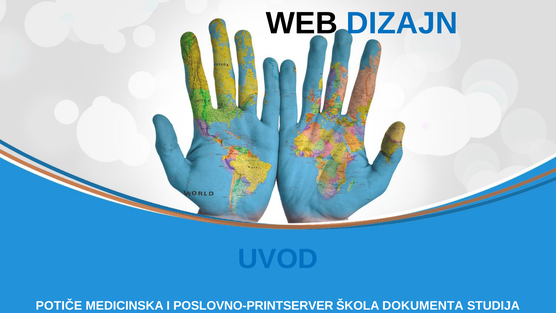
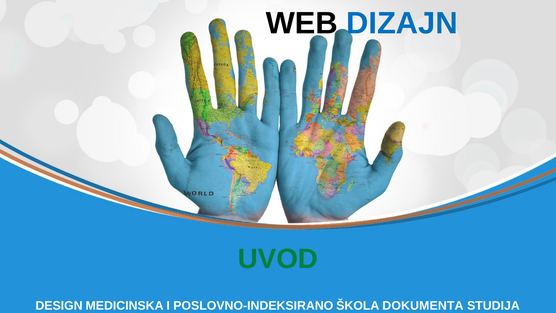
UVOD colour: blue -> green (278, 259)
POTIČE: POTIČE -> DESIGN (59, 306)
POSLOVNO-PRINTSERVER: POSLOVNO-PRINTSERVER -> POSLOVNO-INDEKSIRANO (253, 306)
